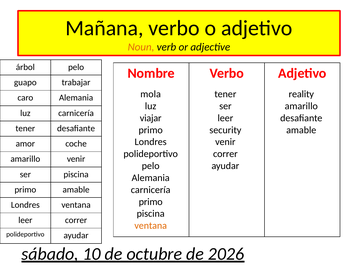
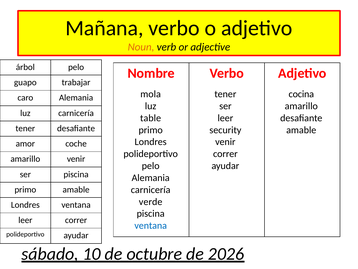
reality: reality -> cocina (301, 94)
viajar: viajar -> table (151, 118)
primo: primo -> verde (151, 201)
ventana colour: orange -> blue (151, 225)
